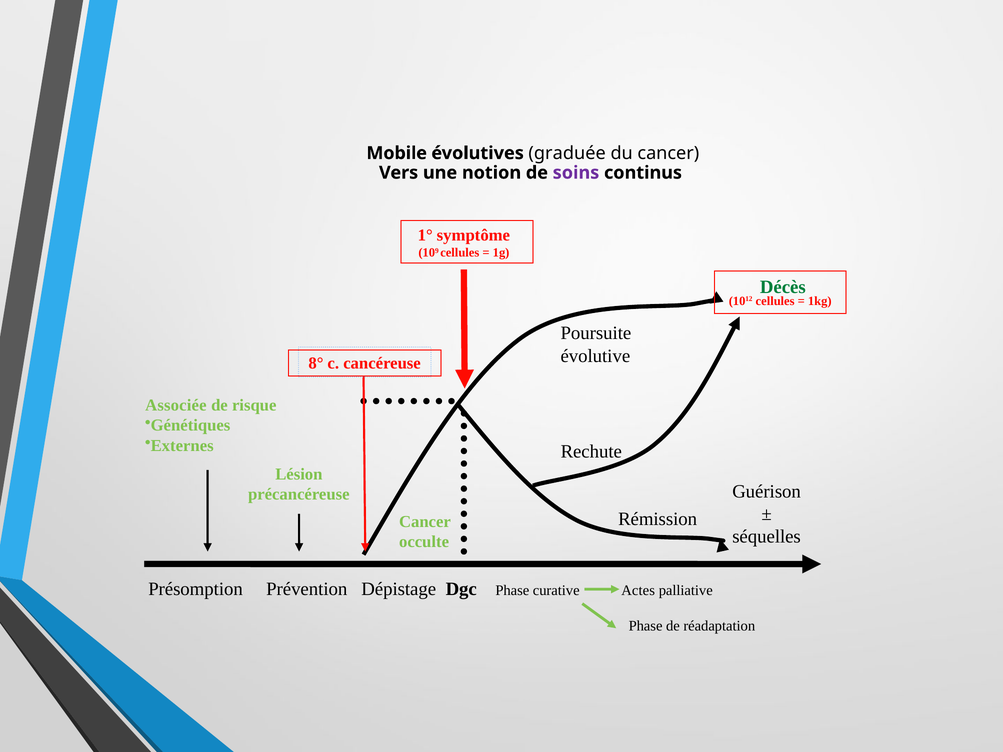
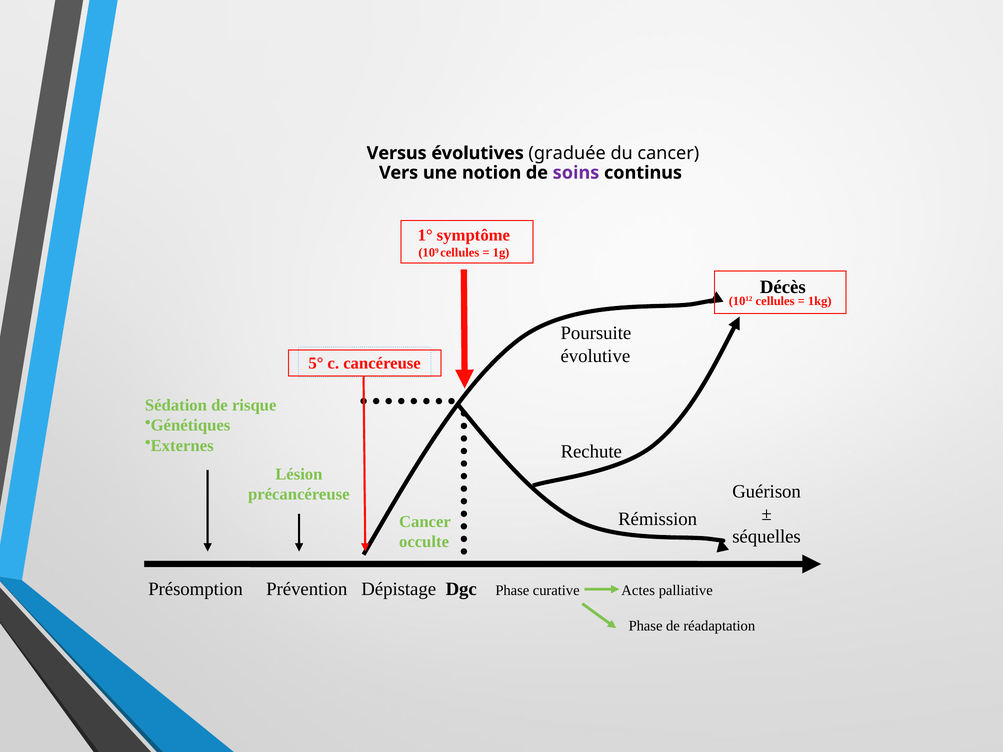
Mobile: Mobile -> Versus (397, 153)
Décès colour: green -> black (783, 287)
8°: 8° -> 5° (316, 363)
Associée: Associée -> Sédation (176, 406)
